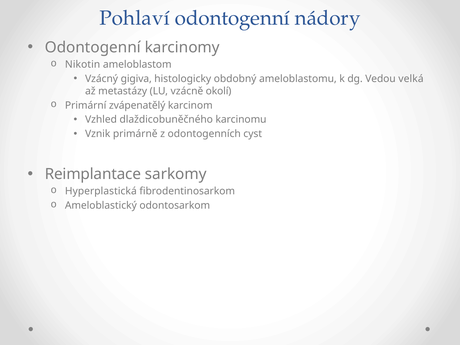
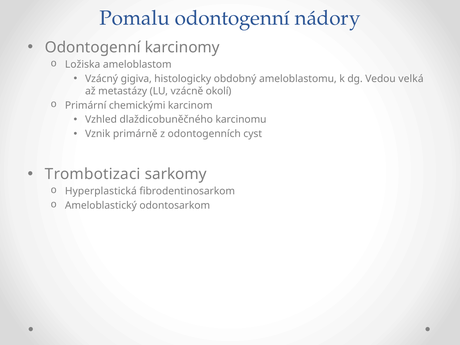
Pohlaví: Pohlaví -> Pomalu (135, 18)
Nikotin: Nikotin -> Ložiska (83, 64)
zvápenatělý: zvápenatělý -> chemickými (137, 105)
Reimplantace: Reimplantace -> Trombotizaci (93, 174)
